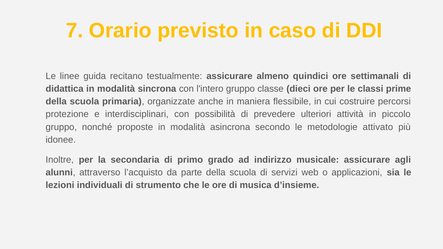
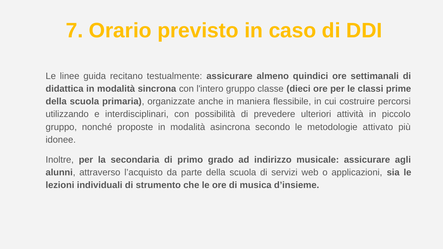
protezione: protezione -> utilizzando (67, 114)
